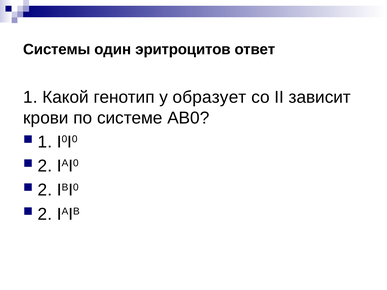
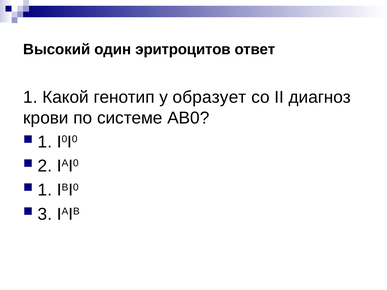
Системы: Системы -> Высокий (57, 49)
зависит: зависит -> диагноз (320, 97)
2: 2 -> 1 (45, 190)
2: 2 -> 3 (45, 214)
